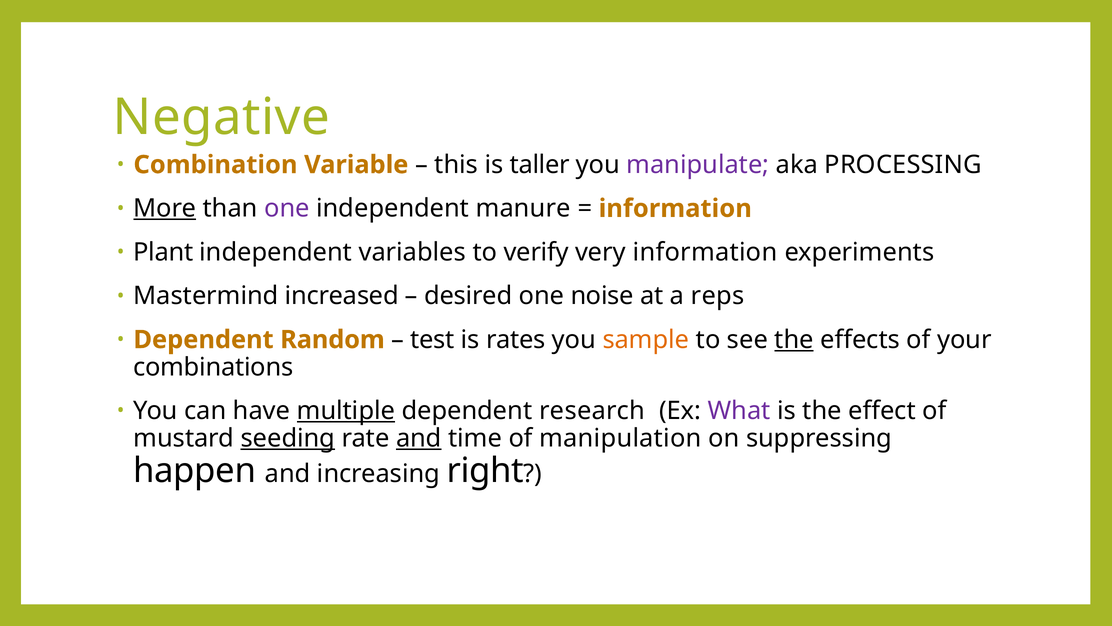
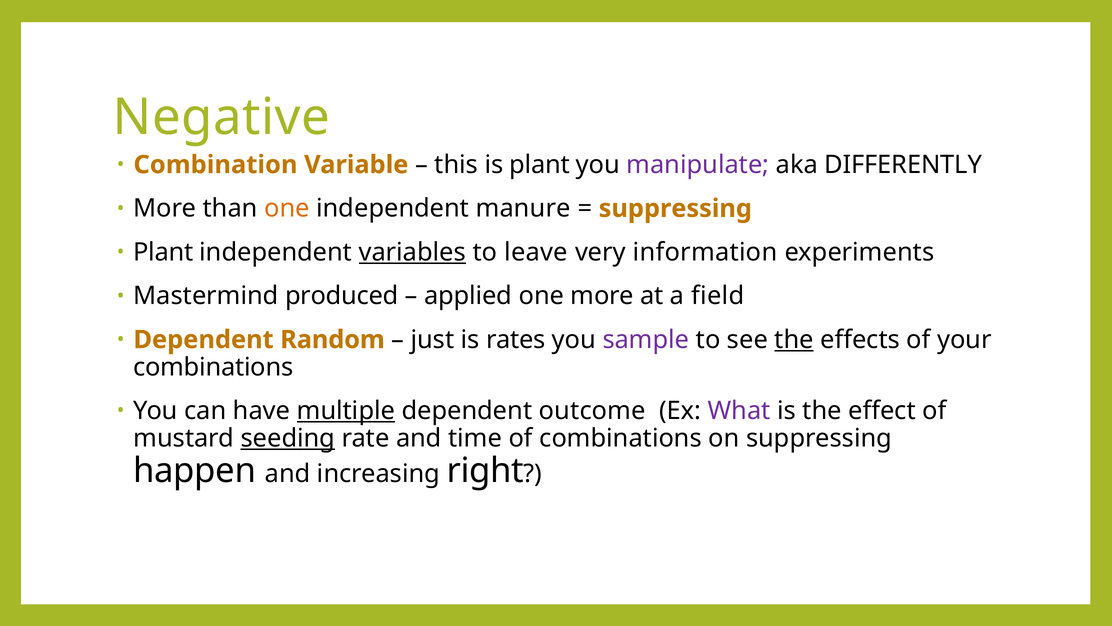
is taller: taller -> plant (540, 165)
PROCESSING: PROCESSING -> DIFFERENTLY (903, 165)
More underline: present -> none (165, 208)
one colour: purple -> orange (287, 208)
information: information -> suppressing (675, 208)
variables underline: none -> present (412, 252)
verify: verify -> leave (536, 252)
increased: increased -> produced (342, 296)
desired: desired -> applied (468, 296)
one noise: noise -> more (602, 296)
reps: reps -> field (718, 296)
test: test -> just (432, 339)
sample colour: orange -> purple (646, 339)
research: research -> outcome (592, 411)
and underline: present -> none (419, 438)
of manipulation: manipulation -> combinations (621, 438)
